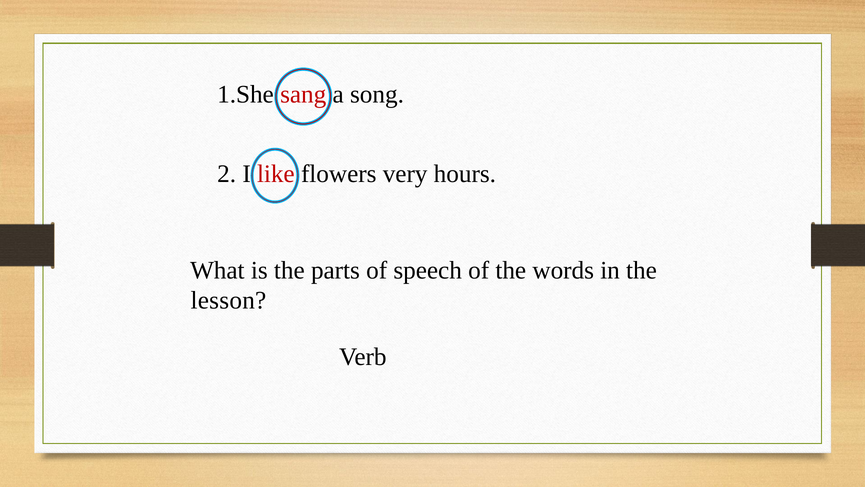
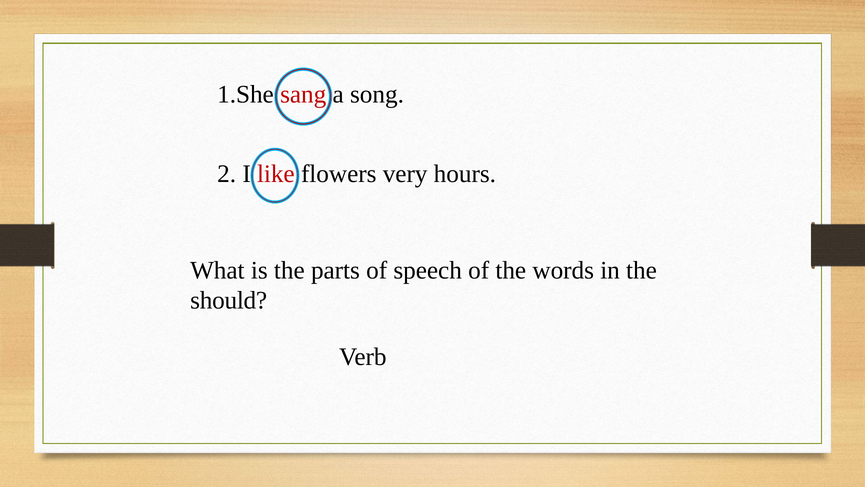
lesson: lesson -> should (229, 300)
